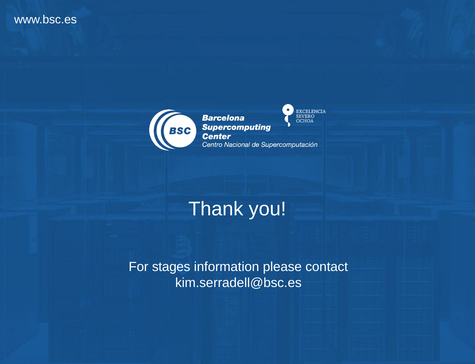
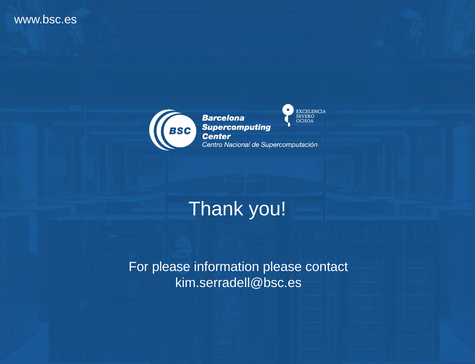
For stages: stages -> please (171, 267)
